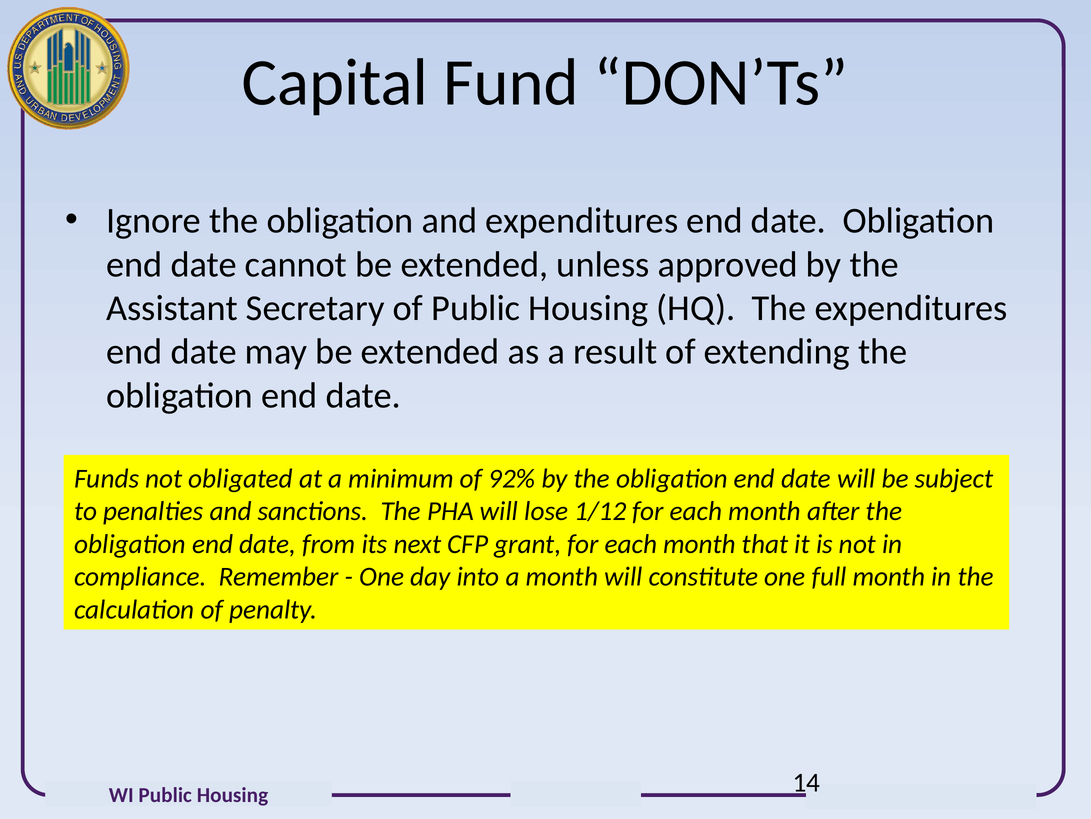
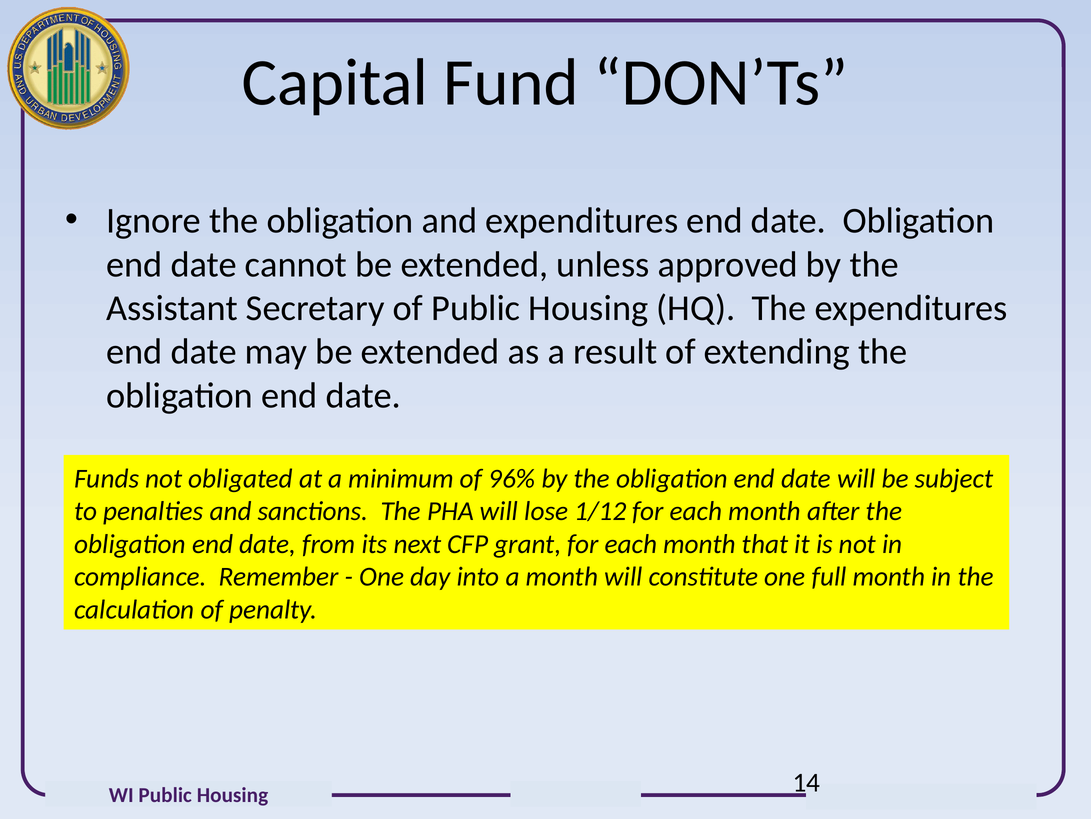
92%: 92% -> 96% (512, 478)
